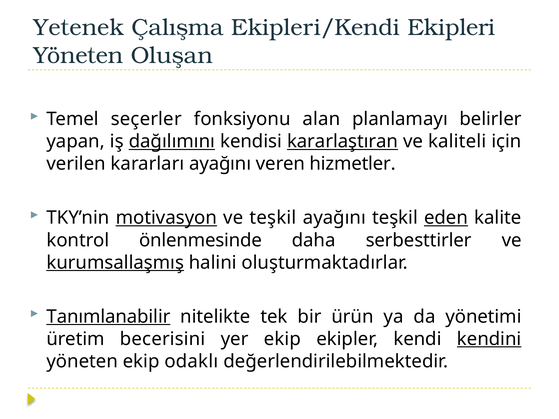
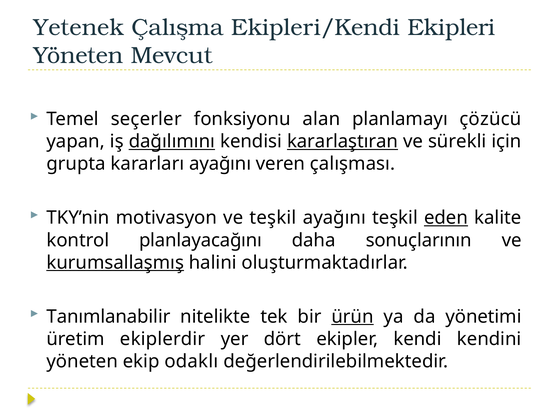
Oluşan: Oluşan -> Mevcut (172, 56)
belirler: belirler -> çözücü (490, 119)
kaliteli: kaliteli -> sürekli (457, 142)
verilen: verilen -> grupta (76, 164)
hizmetler: hizmetler -> çalışması (353, 164)
motivasyon underline: present -> none (166, 218)
önlenmesinde: önlenmesinde -> planlayacağını (201, 240)
serbesttirler: serbesttirler -> sonuçlarının (419, 240)
Tanımlanabilir underline: present -> none (108, 317)
ürün underline: none -> present (353, 317)
becerisini: becerisini -> ekiplerdir (163, 339)
yer ekip: ekip -> dört (282, 339)
kendini underline: present -> none (489, 339)
